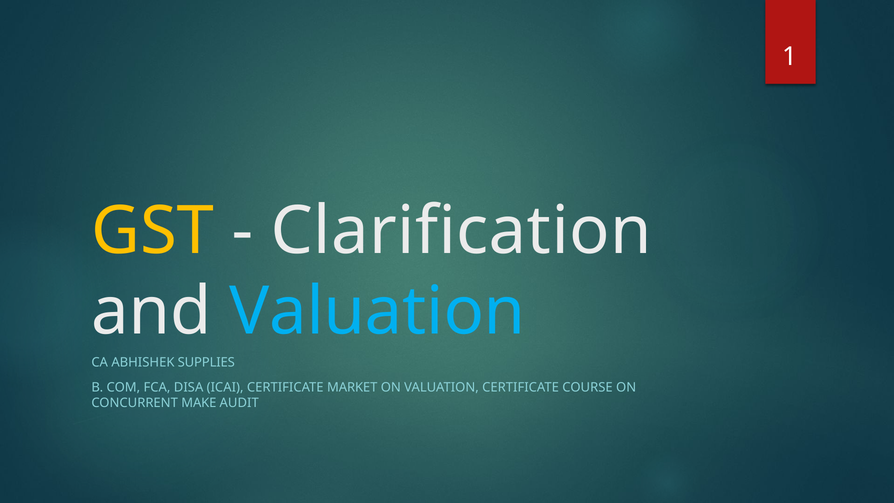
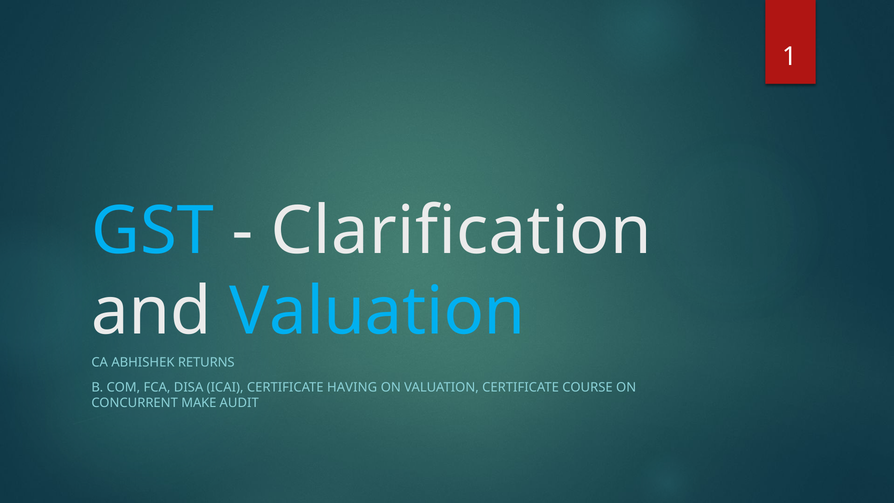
GST colour: yellow -> light blue (153, 231)
SUPPLIES: SUPPLIES -> RETURNS (206, 362)
MARKET: MARKET -> HAVING (352, 387)
